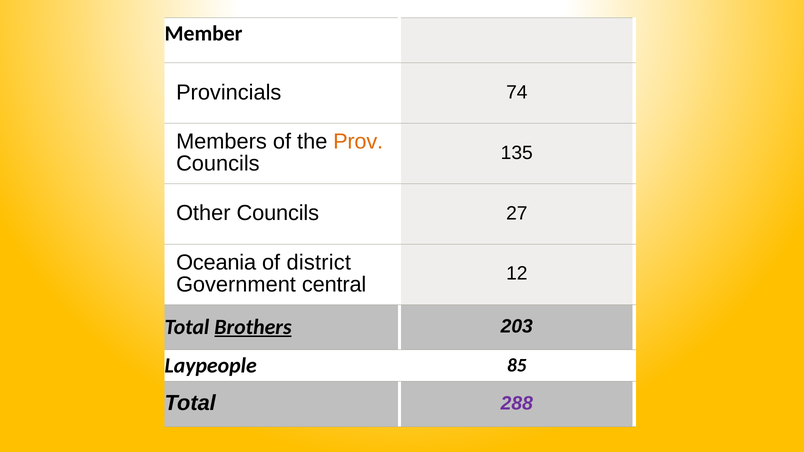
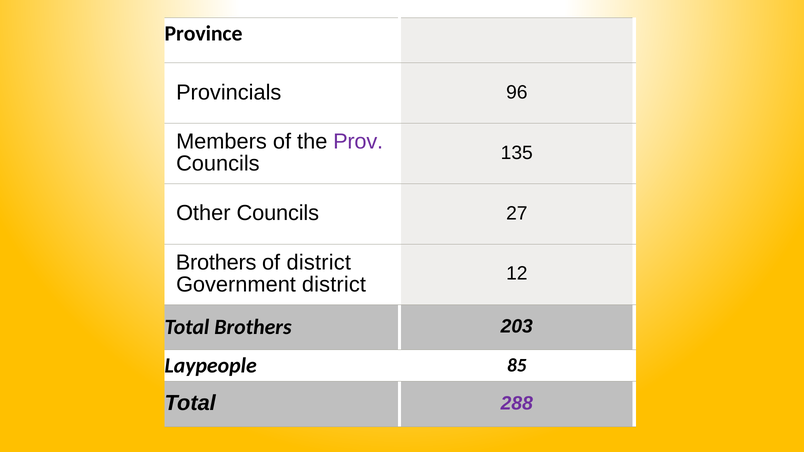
Member: Member -> Province (204, 33)
74: 74 -> 96 (517, 93)
Prov colour: orange -> purple (358, 142)
Oceania: Oceania -> Brothers (216, 263)
Government central: central -> district (334, 285)
Brothers underline: present -> none (253, 327)
